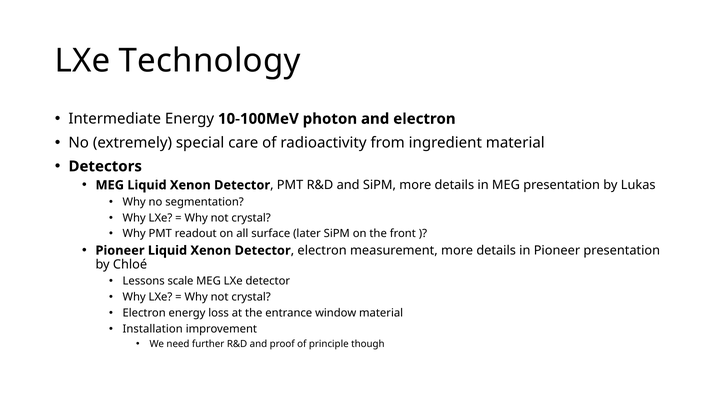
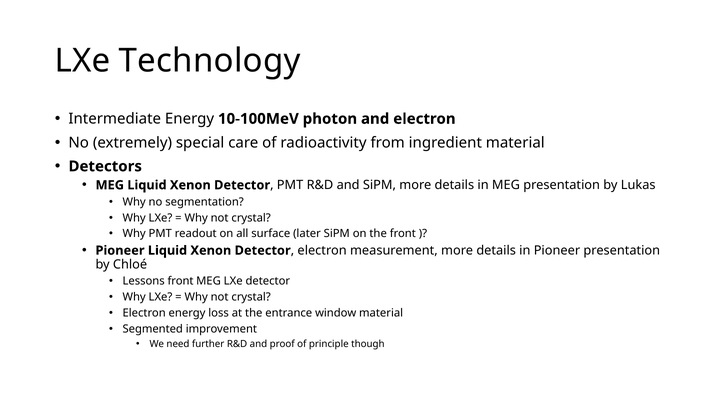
Lessons scale: scale -> front (180, 281)
Installation: Installation -> Segmented (153, 329)
